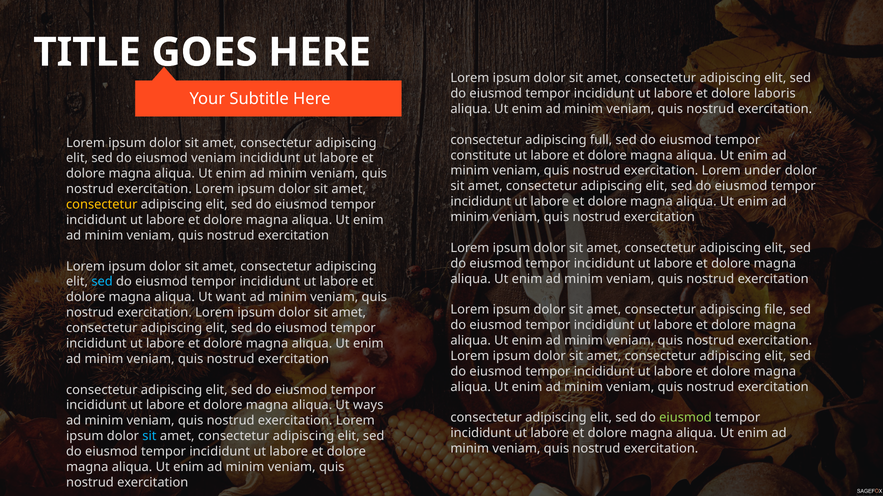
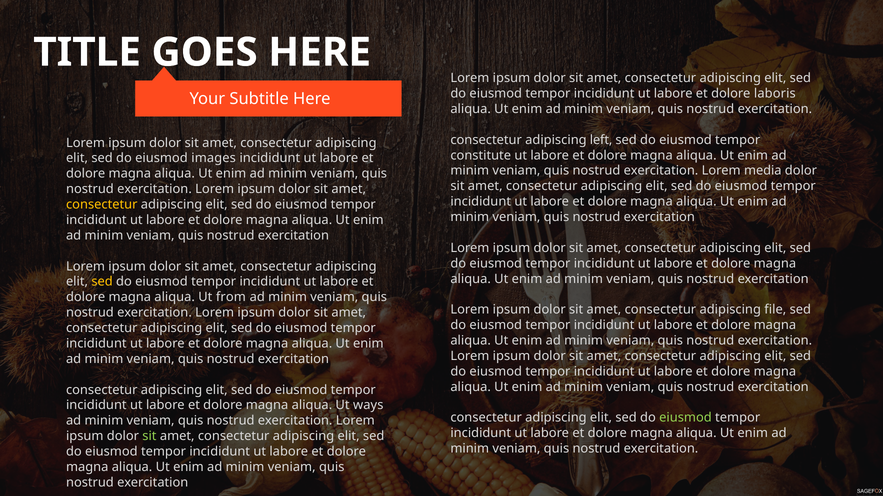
full: full -> left (601, 140)
eiusmod veniam: veniam -> images (214, 158)
under: under -> media (763, 171)
sed colour: light blue -> yellow (102, 282)
want: want -> from (231, 298)
sit colour: light blue -> light green (149, 437)
